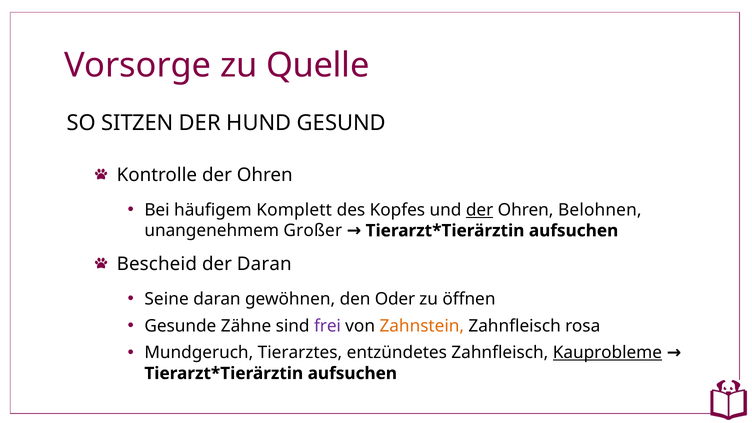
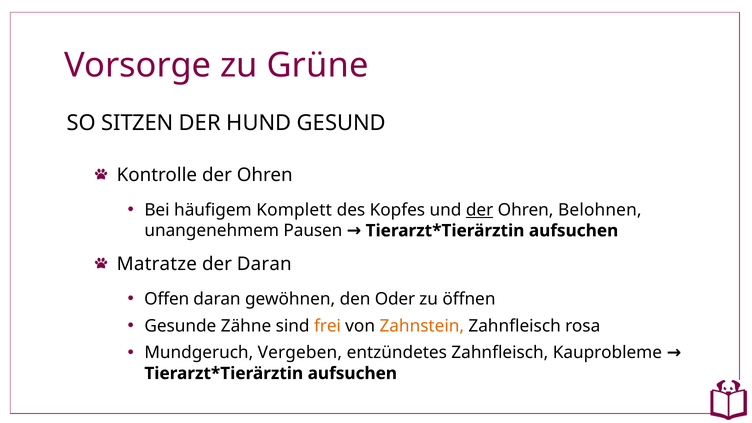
Quelle: Quelle -> Grüne (318, 65)
Großer: Großer -> Pausen (313, 231)
Bescheid: Bescheid -> Matratze (157, 264)
Seine: Seine -> Offen (167, 299)
frei colour: purple -> orange (327, 326)
Tierarztes: Tierarztes -> Vergeben (300, 353)
Kauprobleme underline: present -> none (607, 353)
